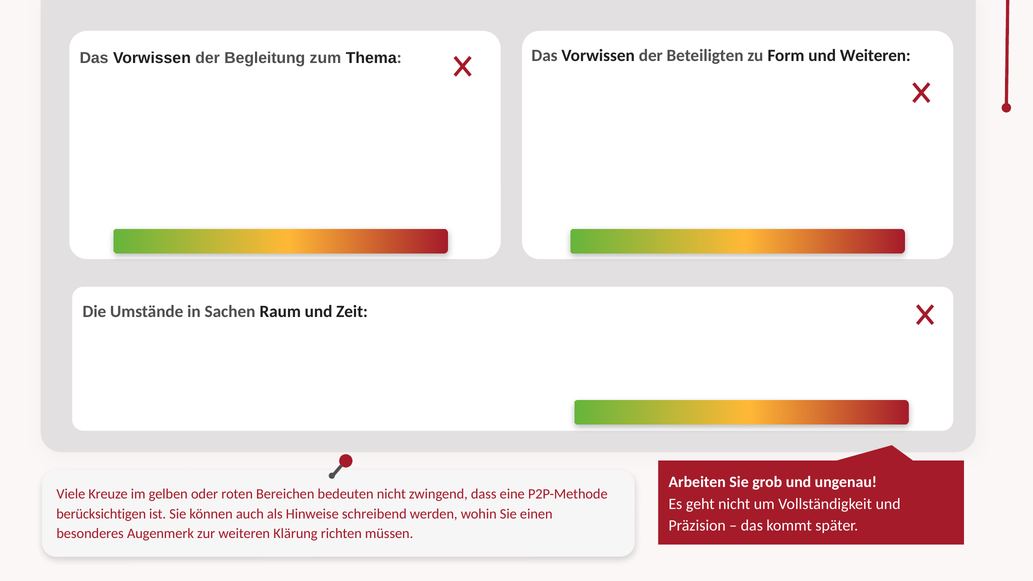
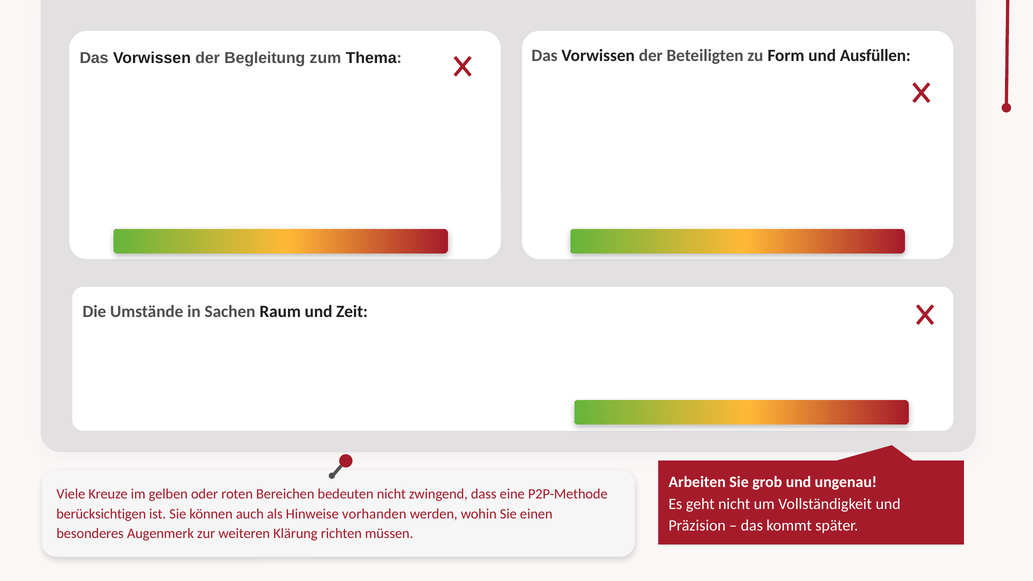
und Weiteren: Weiteren -> Ausfüllen (875, 56)
schreibend: schreibend -> vorhanden (374, 514)
